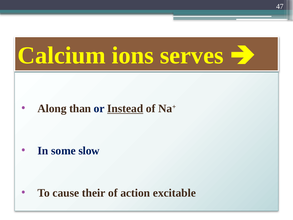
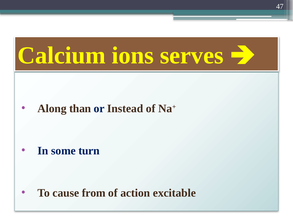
Instead underline: present -> none (125, 108)
slow: slow -> turn (89, 151)
their: their -> from (94, 193)
